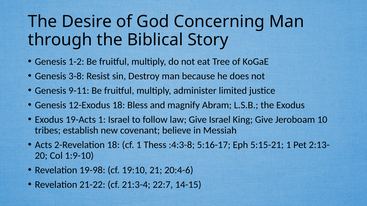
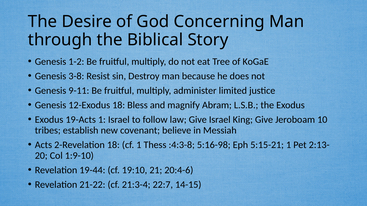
5:16-17: 5:16-17 -> 5:16-98 (214, 145)
19-98: 19-98 -> 19-44 (92, 170)
